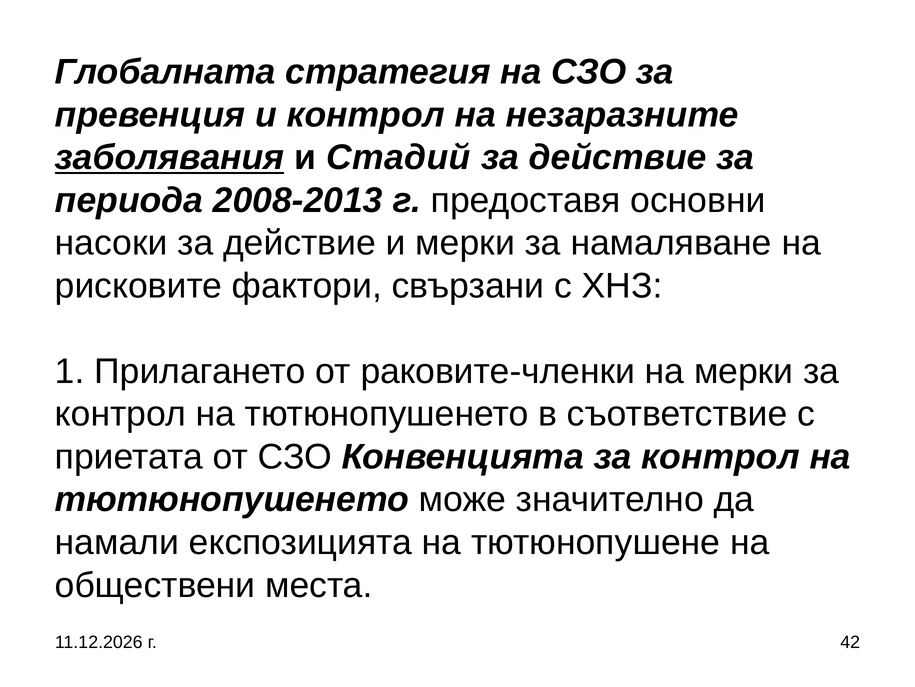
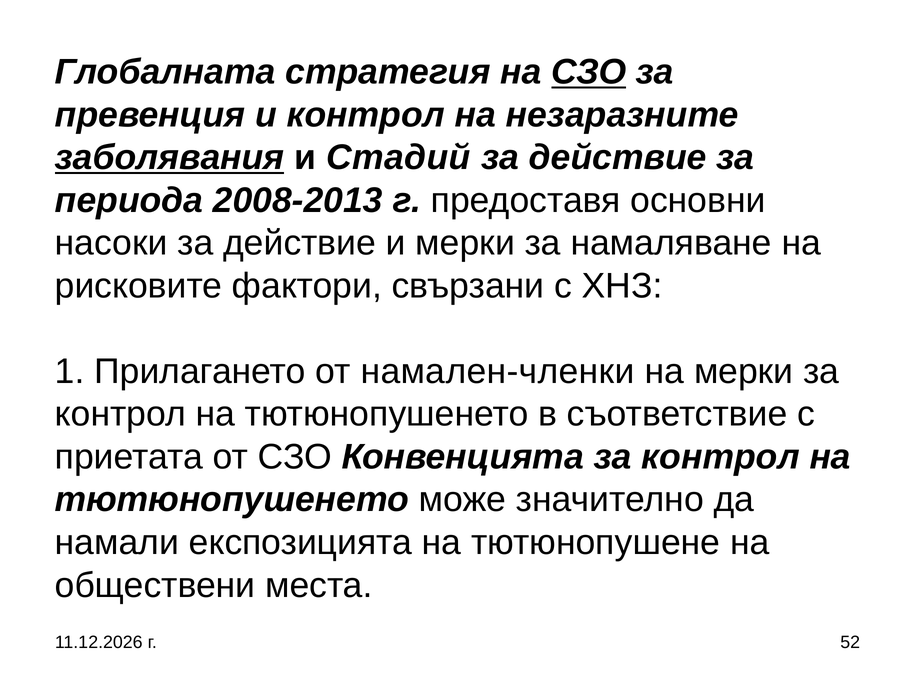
СЗО underline: none -> present (589, 72)
ракoвите-членки: ракoвите-членки -> намален-членки (498, 371)
42: 42 -> 52 (850, 641)
